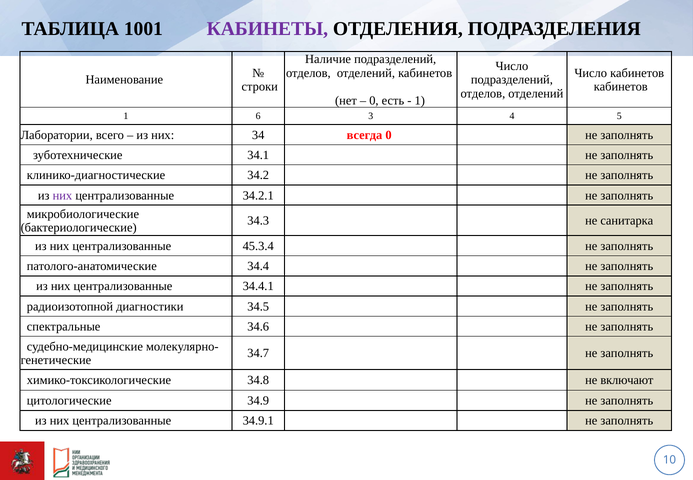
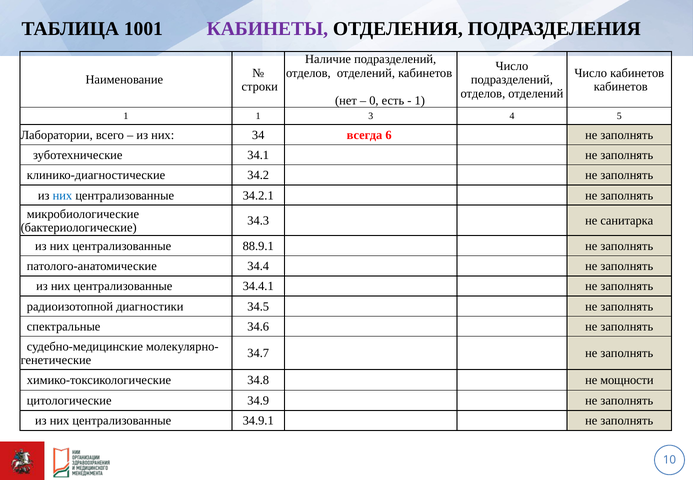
1 6: 6 -> 1 (258, 116)
всегда 0: 0 -> 6 (389, 135)
них colour: purple -> blue (62, 195)
45.3.4: 45.3.4 -> 88.9.1 (258, 246)
включают: включают -> мощности (627, 380)
